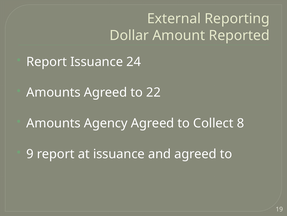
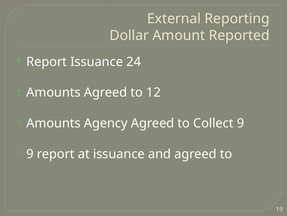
22: 22 -> 12 (153, 92)
Collect 8: 8 -> 9 (240, 123)
